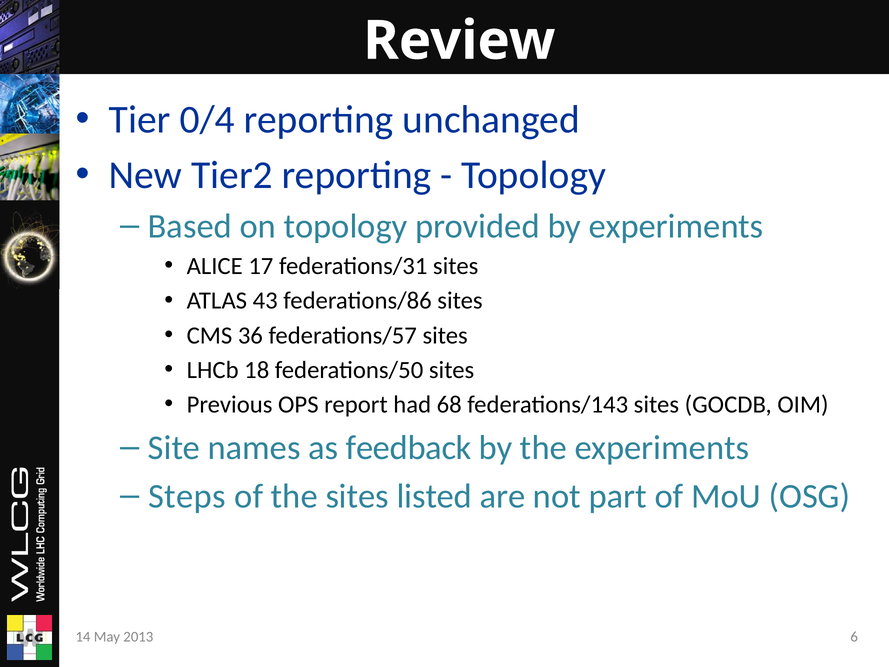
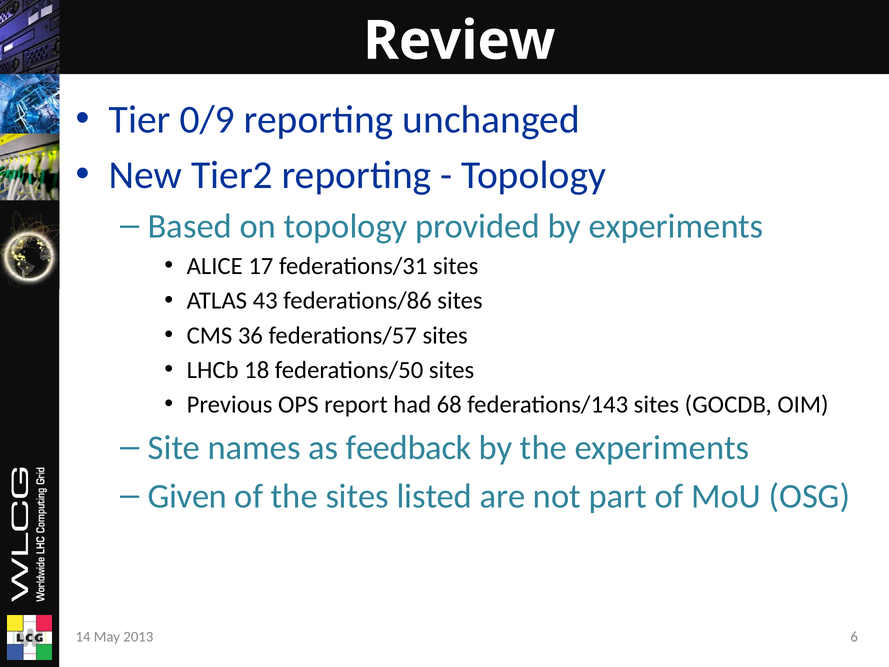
0/4: 0/4 -> 0/9 (207, 120)
Steps: Steps -> Given (187, 496)
